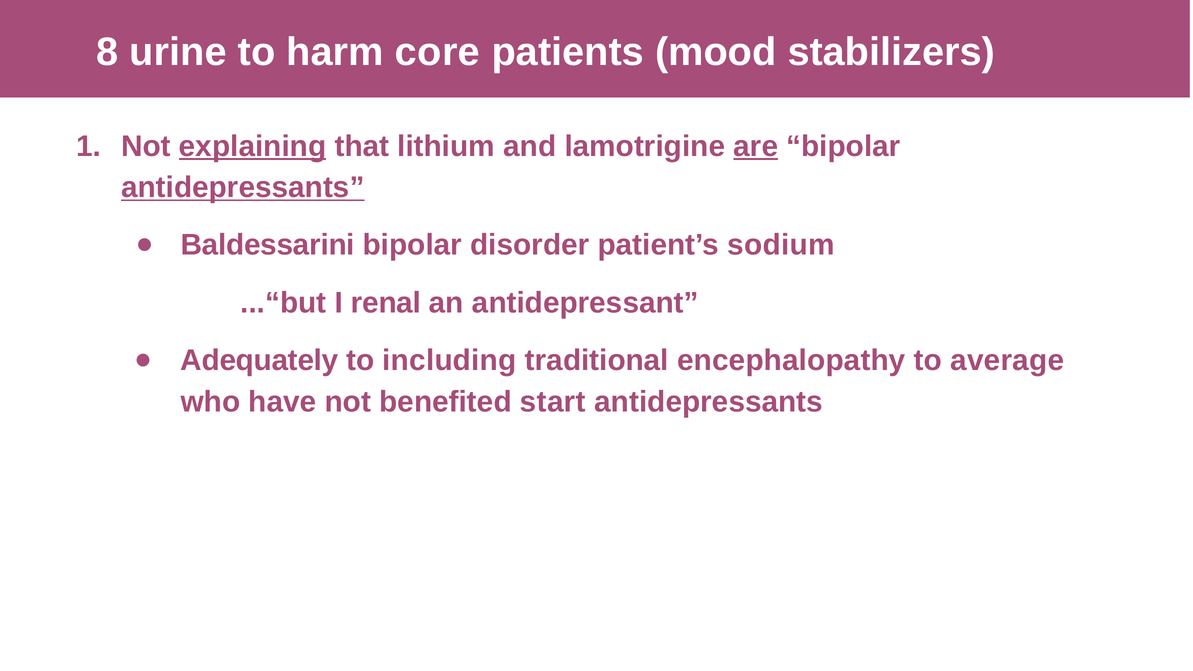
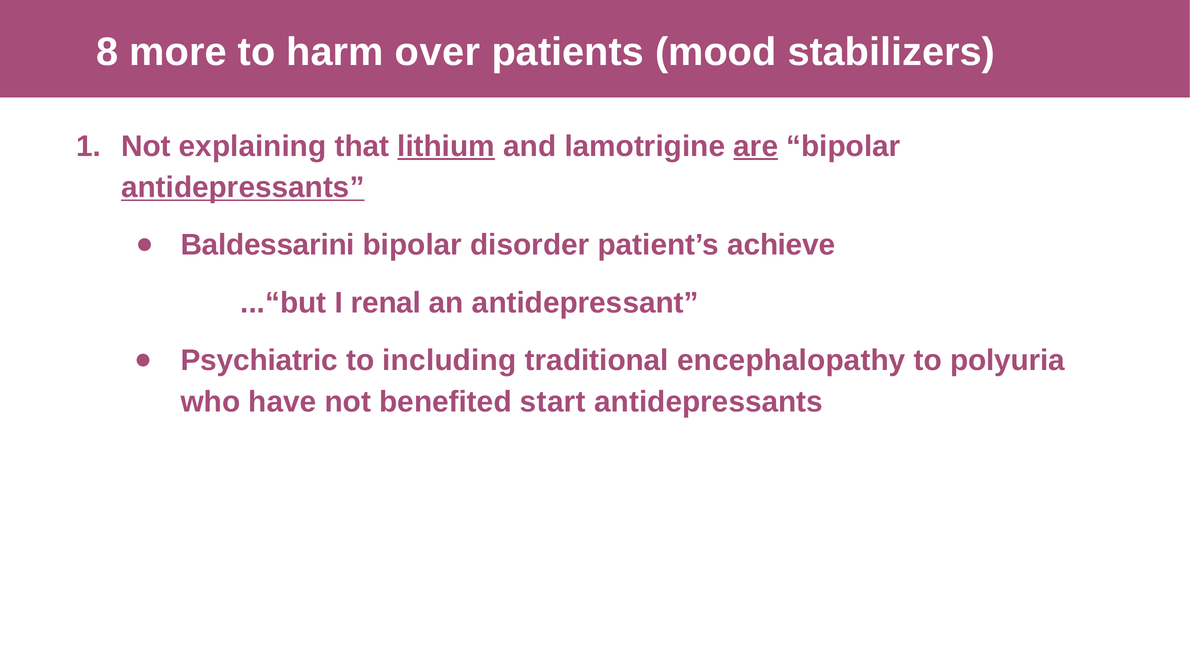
urine: urine -> more (178, 52)
core: core -> over (437, 52)
explaining underline: present -> none (253, 146)
lithium underline: none -> present (446, 146)
sodium: sodium -> achieve (781, 245)
Adequately: Adequately -> Psychiatric (259, 361)
average: average -> polyuria (1007, 361)
